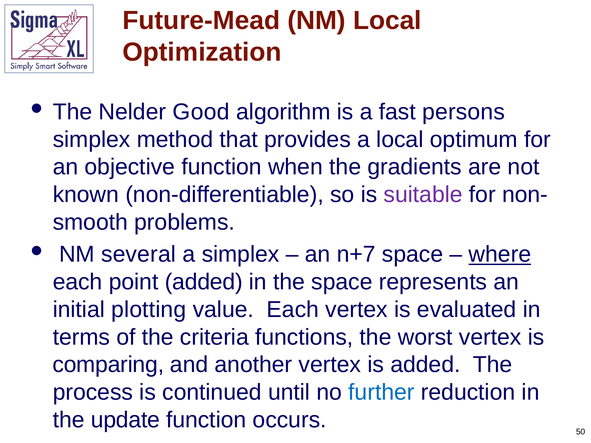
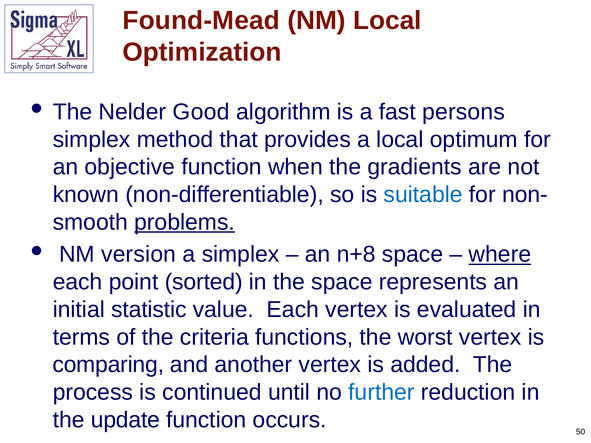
Future-Mead: Future-Mead -> Found-Mead (201, 21)
suitable colour: purple -> blue (423, 195)
problems underline: none -> present (185, 222)
several: several -> version (139, 255)
n+7: n+7 -> n+8 (356, 255)
point added: added -> sorted (204, 282)
plotting: plotting -> statistic (149, 310)
